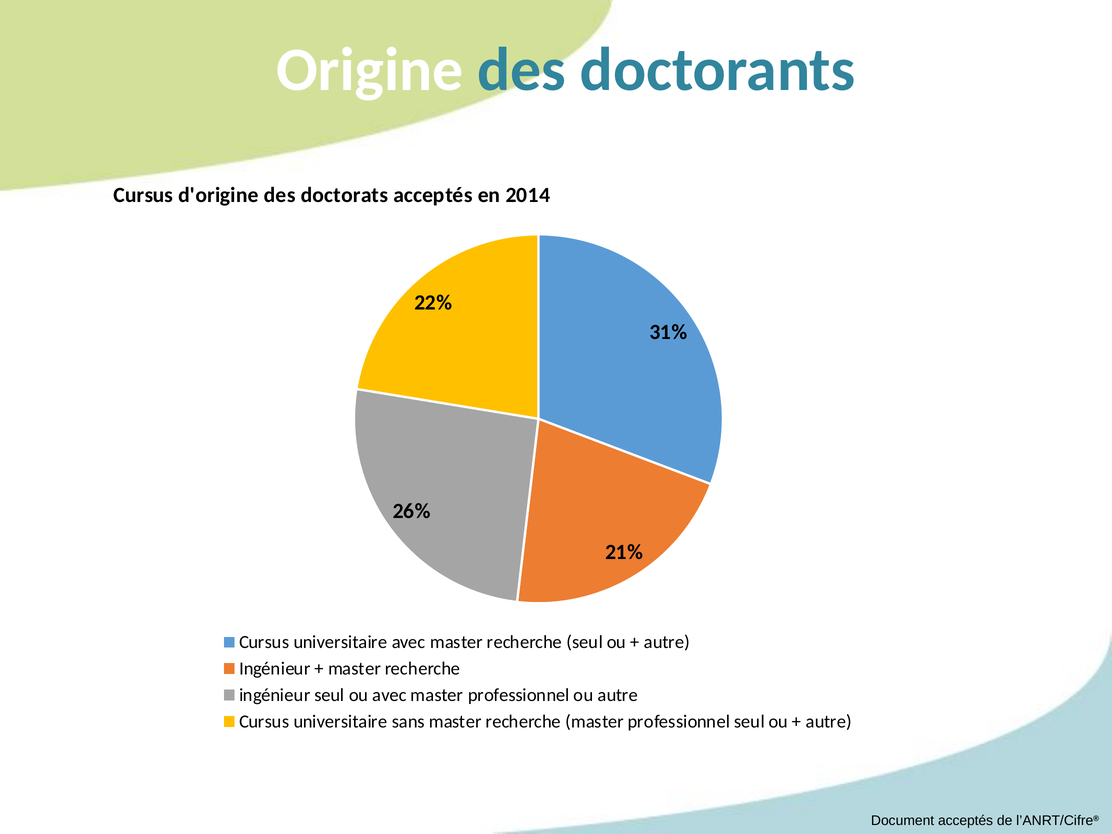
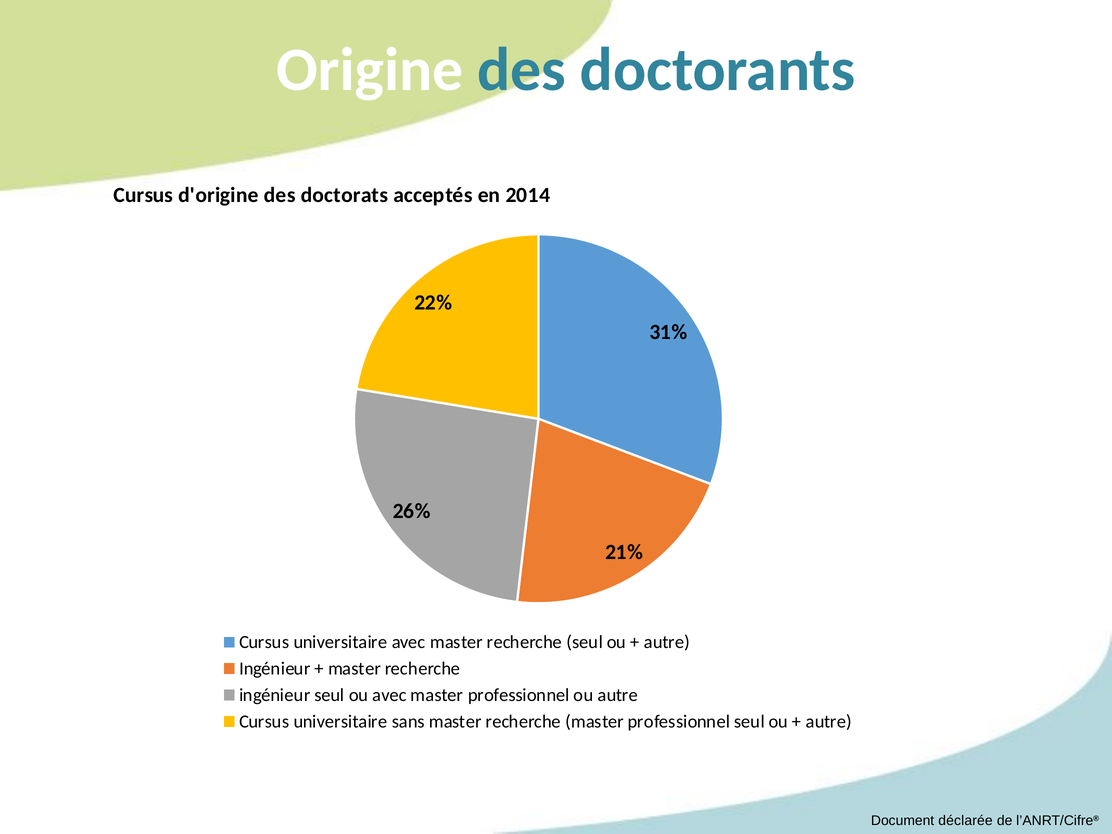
Document acceptés: acceptés -> déclarée (965, 821)
